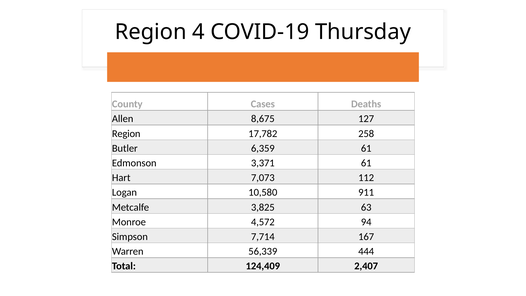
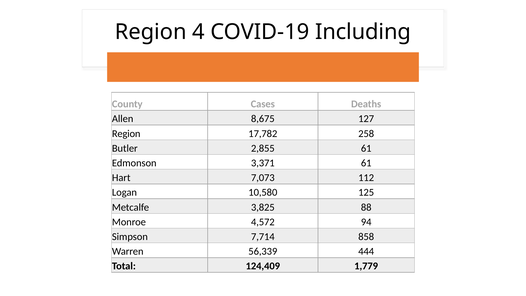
Thursday: Thursday -> Including (363, 32)
6,359: 6,359 -> 2,855 (263, 148)
911: 911 -> 125 (366, 192)
63: 63 -> 88 (366, 207)
167: 167 -> 858 (366, 237)
2,407: 2,407 -> 1,779 (366, 266)
